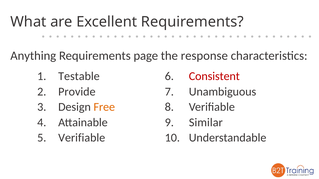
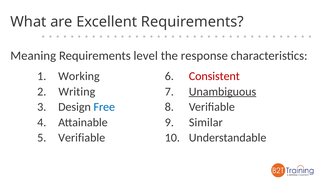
Anything: Anything -> Meaning (33, 56)
page: page -> level (146, 56)
Testable: Testable -> Working (79, 76)
Provide: Provide -> Writing (77, 92)
Unambiguous underline: none -> present (223, 92)
Free colour: orange -> blue (104, 107)
